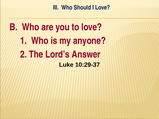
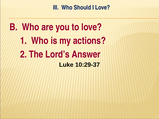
anyone: anyone -> actions (89, 41)
